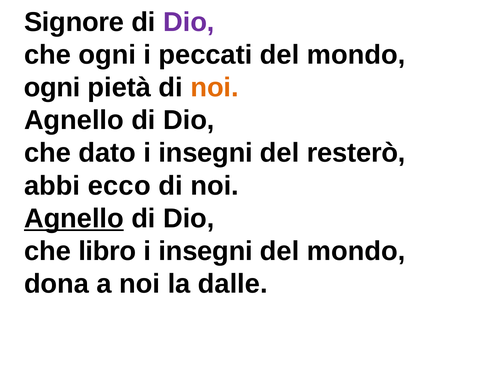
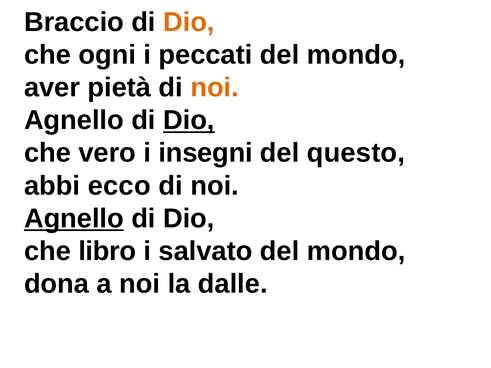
Signore: Signore -> Braccio (74, 22)
Dio colour: purple -> orange (189, 22)
ogni: ogni -> aver (52, 88)
Dio underline: none -> present (189, 120)
dato: dato -> vero (107, 153)
resterò: resterò -> questo (356, 153)
insegni: insegni -> salvato (206, 251)
